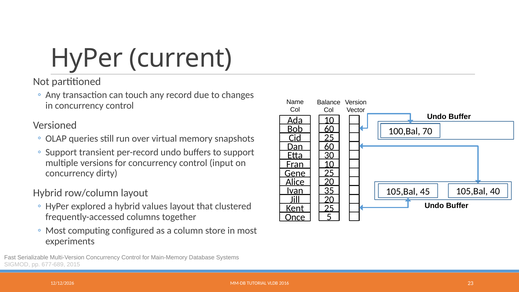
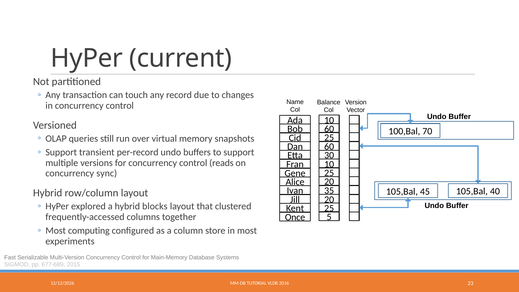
input: input -> reads (221, 163)
dirty: dirty -> sync (107, 173)
values: values -> blocks (155, 206)
